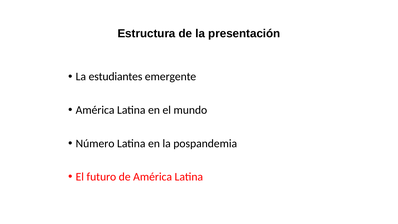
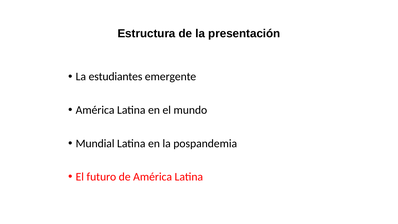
Número: Número -> Mundial (95, 143)
